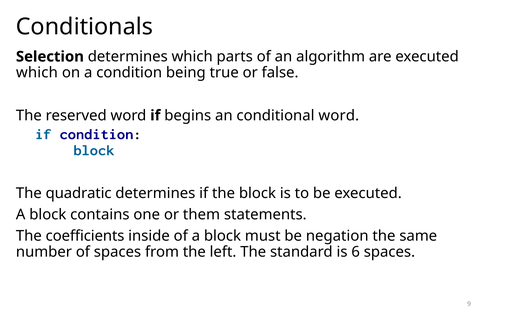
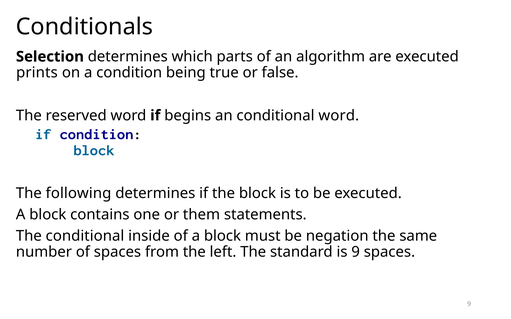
which: which -> prints (37, 73)
quadratic: quadratic -> following (78, 193)
The coefficients: coefficients -> conditional (85, 236)
is 6: 6 -> 9 (356, 252)
